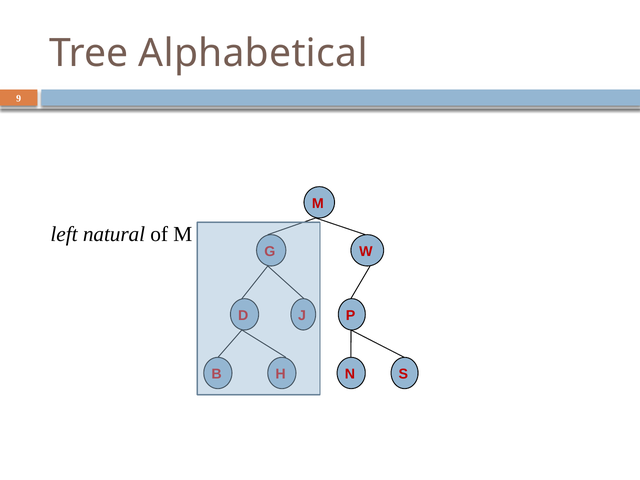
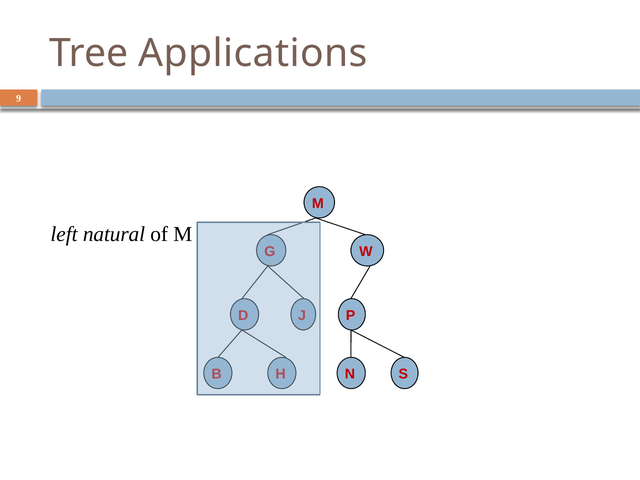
Alphabetical: Alphabetical -> Applications (253, 53)
